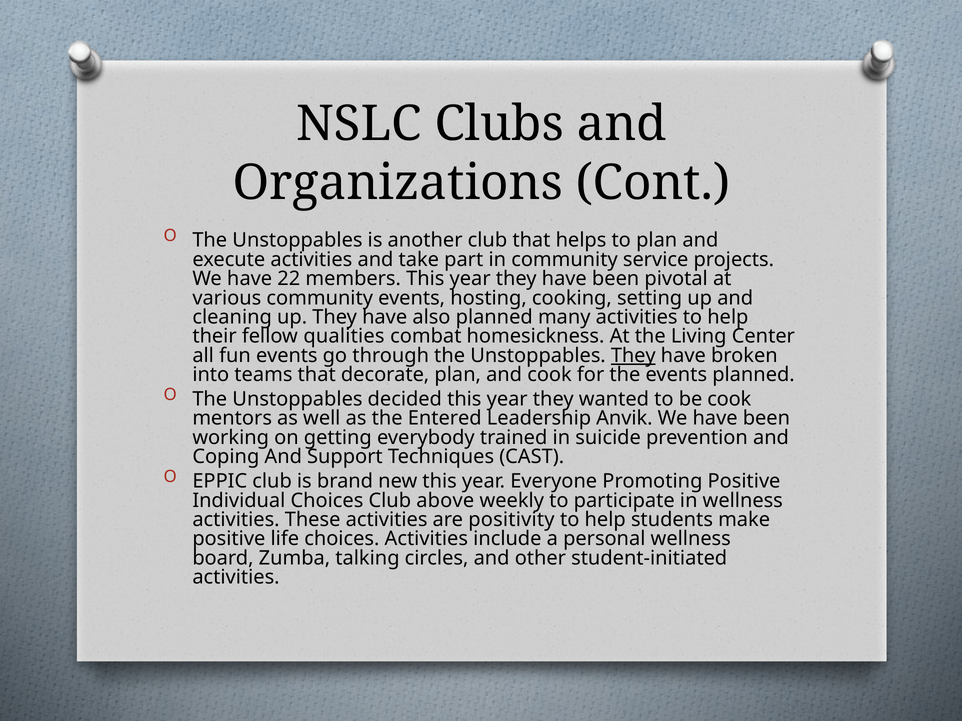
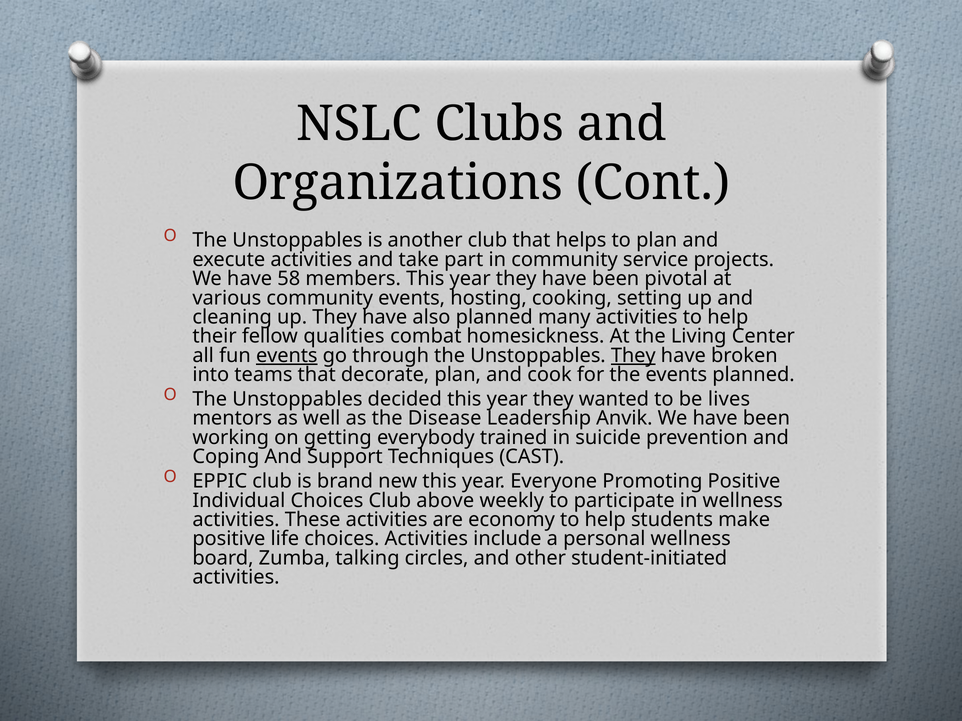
22: 22 -> 58 (289, 279)
events underline: none -> present (287, 356)
be cook: cook -> lives (729, 399)
Entered: Entered -> Disease (445, 419)
positivity: positivity -> economy (512, 520)
